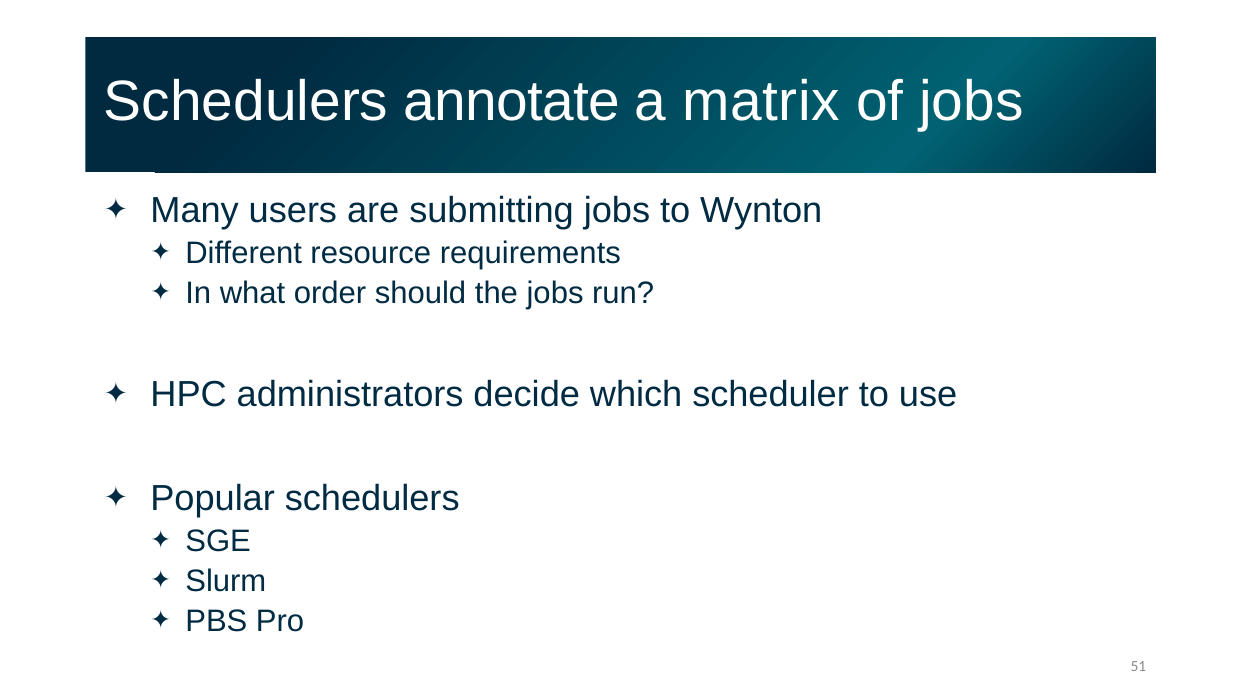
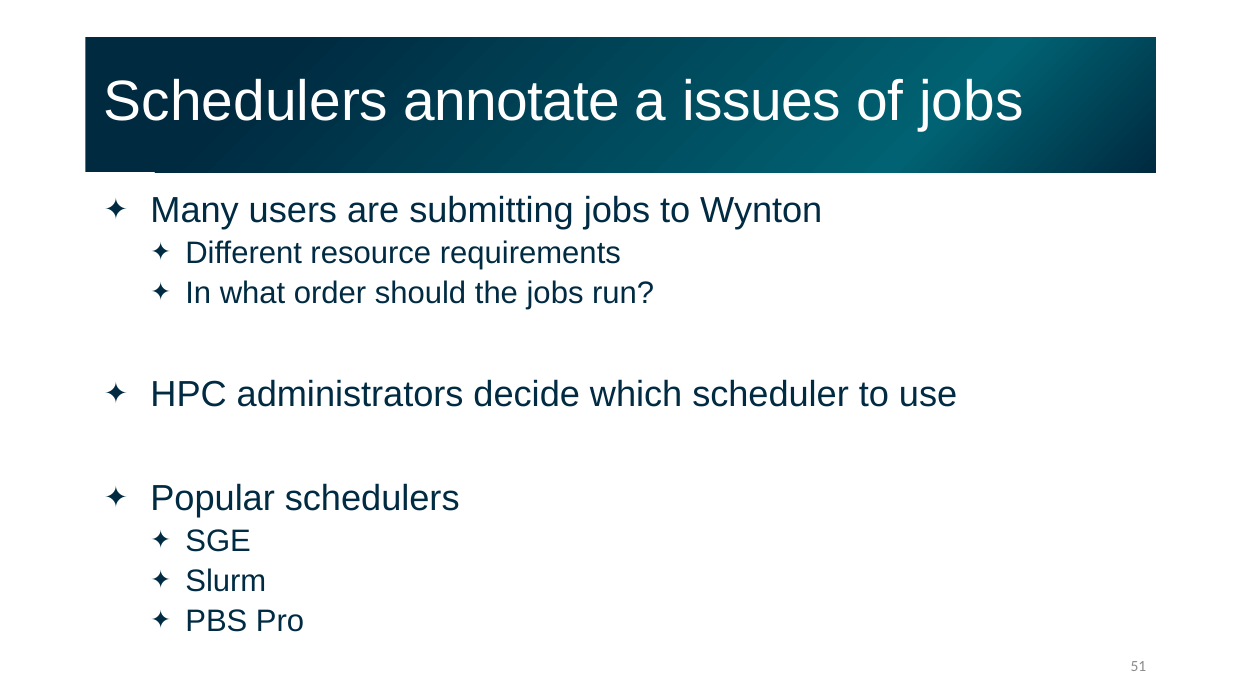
matrix: matrix -> issues (761, 102)
